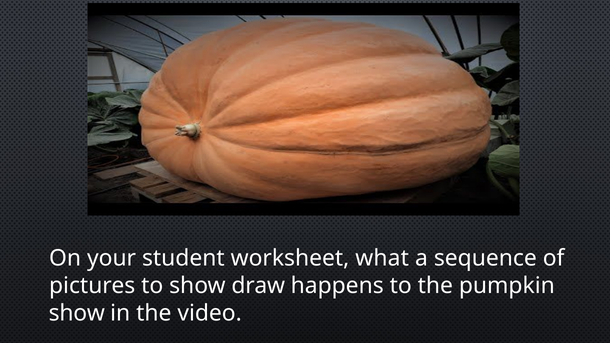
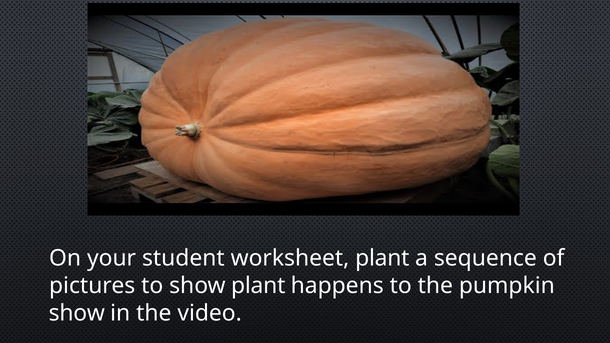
worksheet what: what -> plant (382, 258)
show draw: draw -> plant (258, 286)
